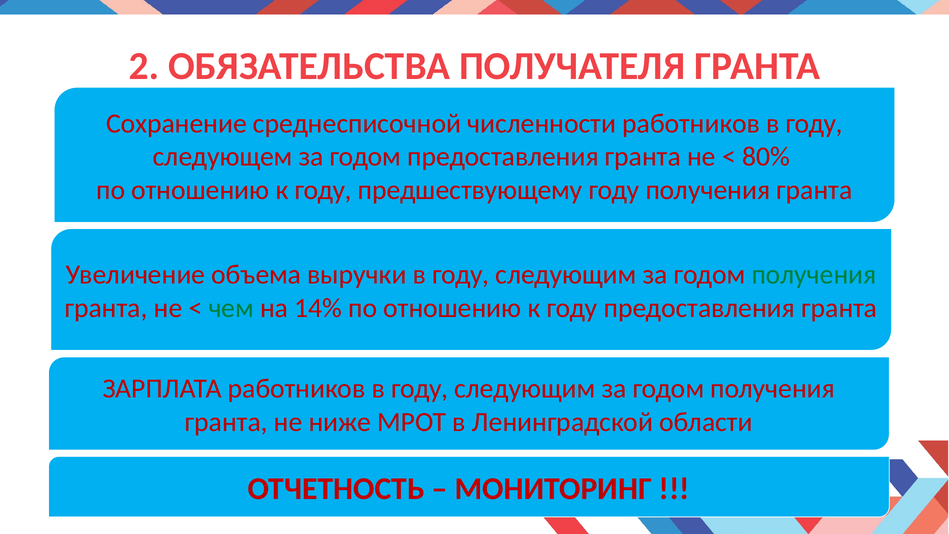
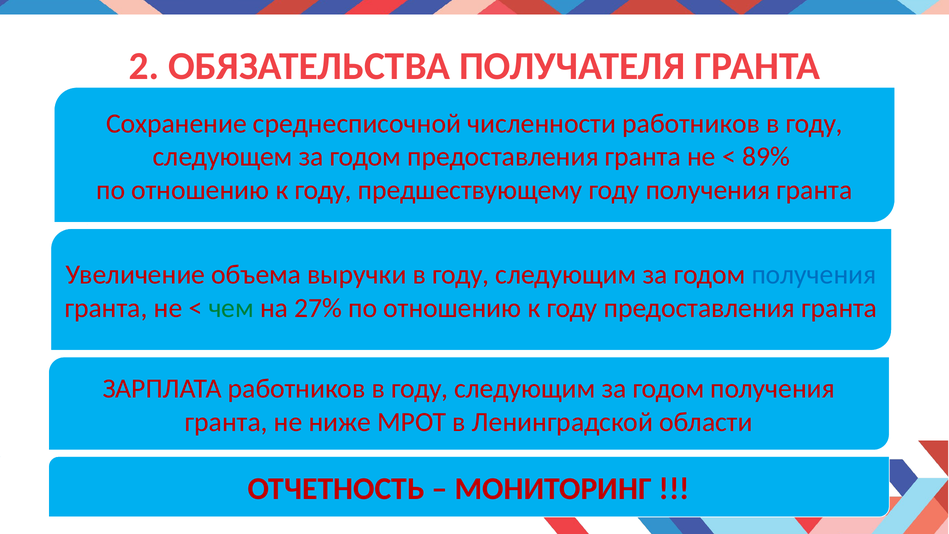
80%: 80% -> 89% (766, 157)
получения colour: green -> blue (814, 275)
14%: 14% -> 27% (318, 308)
